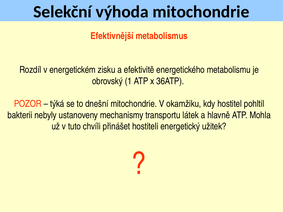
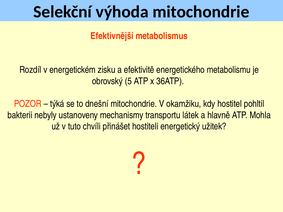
1: 1 -> 5 (128, 81)
